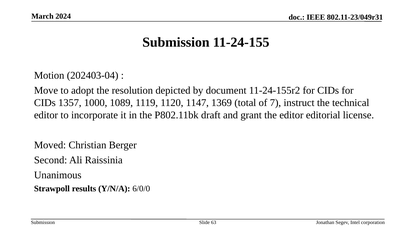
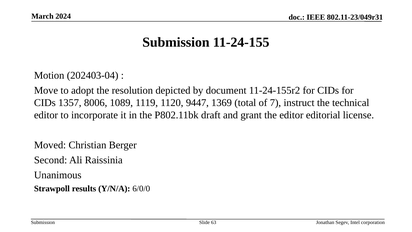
1000: 1000 -> 8006 (96, 103)
1147: 1147 -> 9447 (197, 103)
